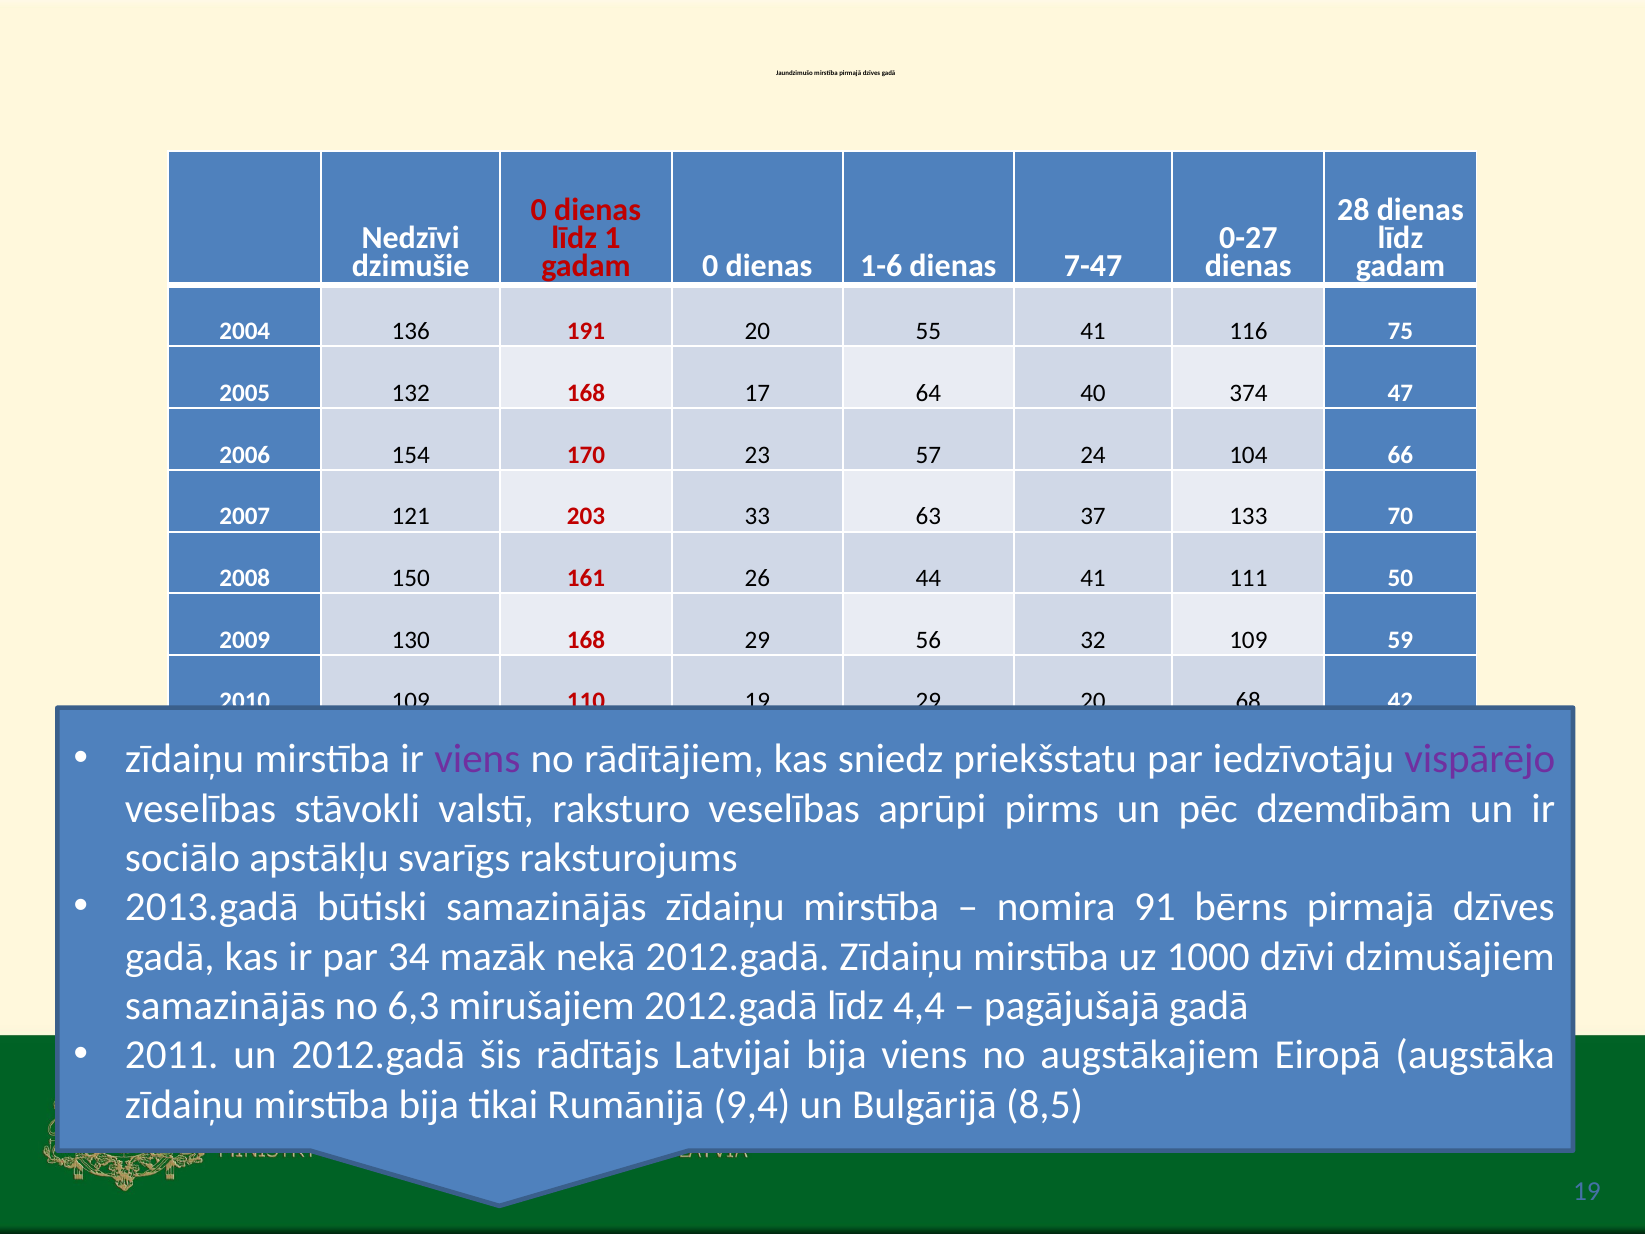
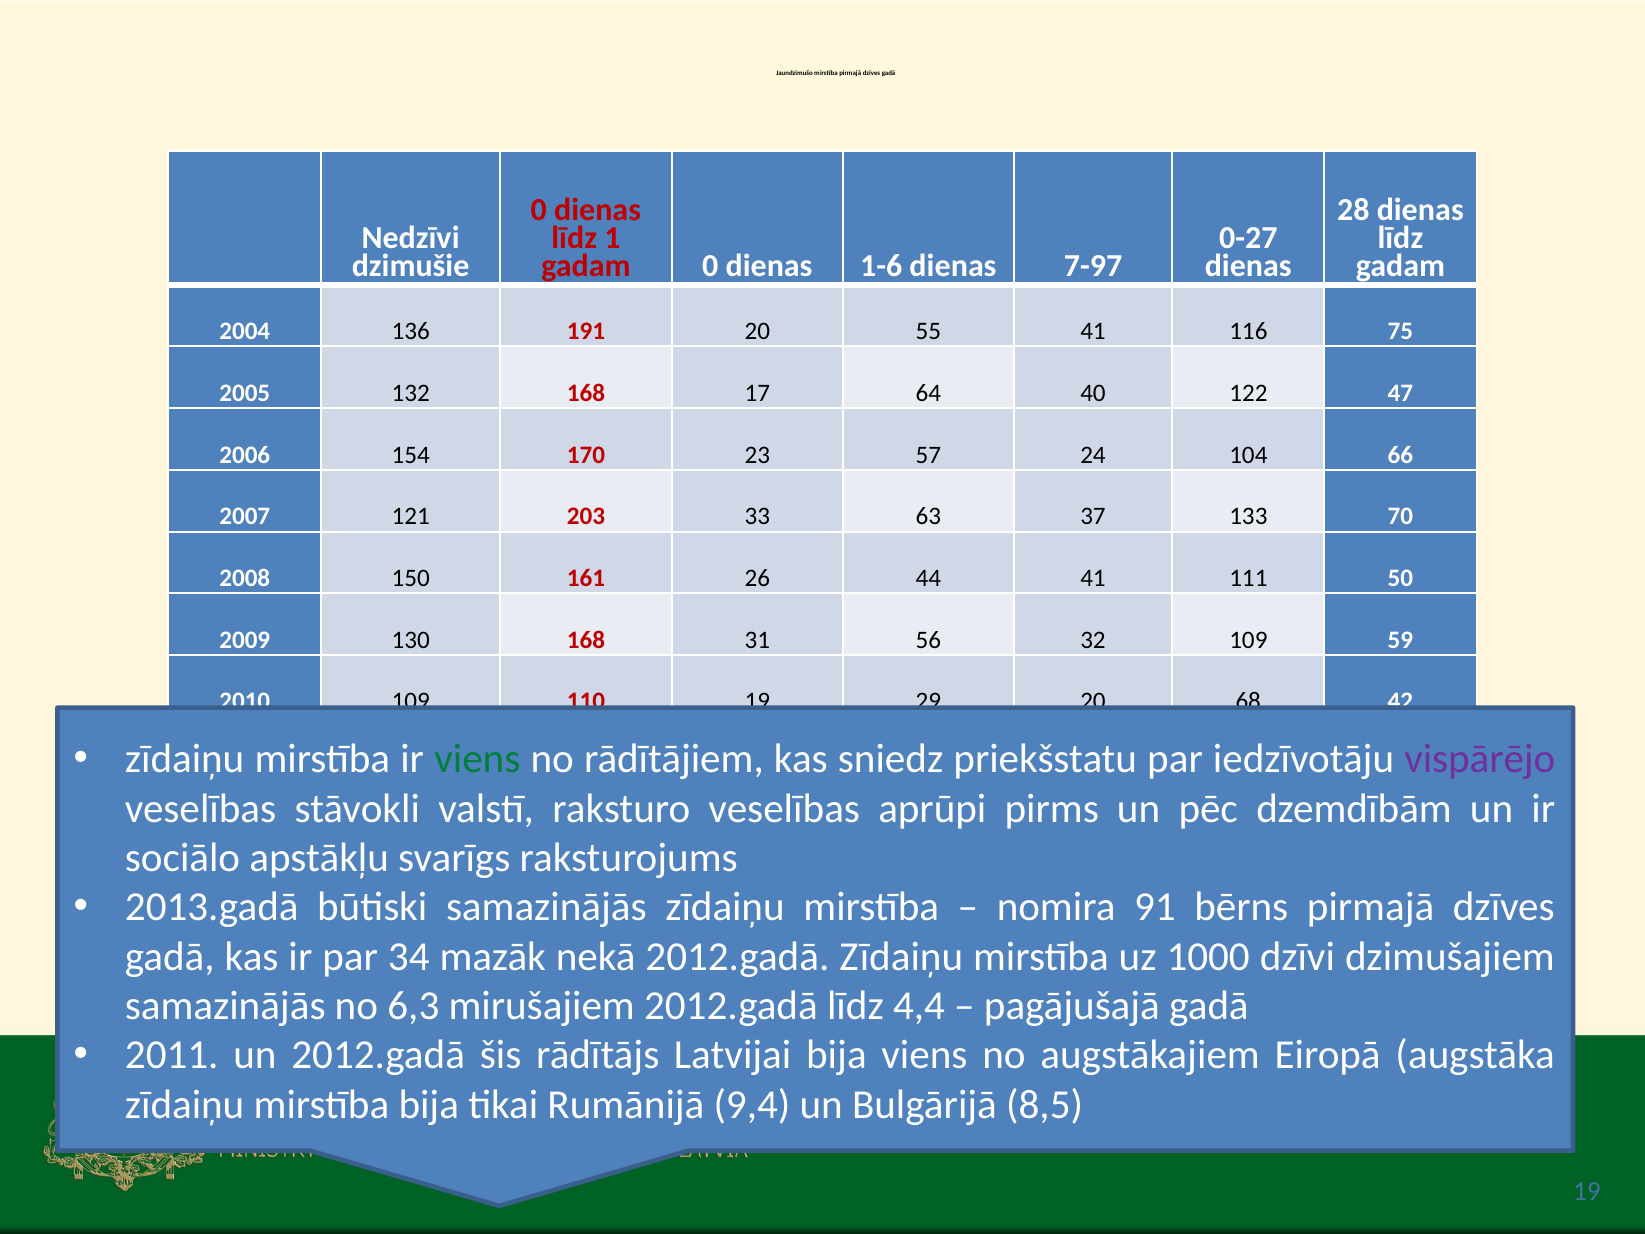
7-47: 7-47 -> 7-97 (1093, 266)
374: 374 -> 122 (1248, 393)
168 29: 29 -> 31 (757, 640)
viens colour: purple -> green (477, 759)
